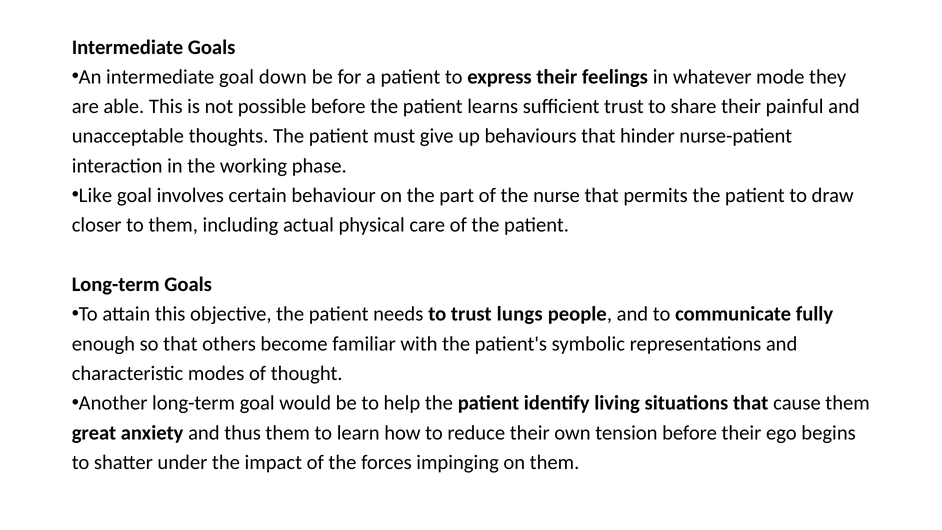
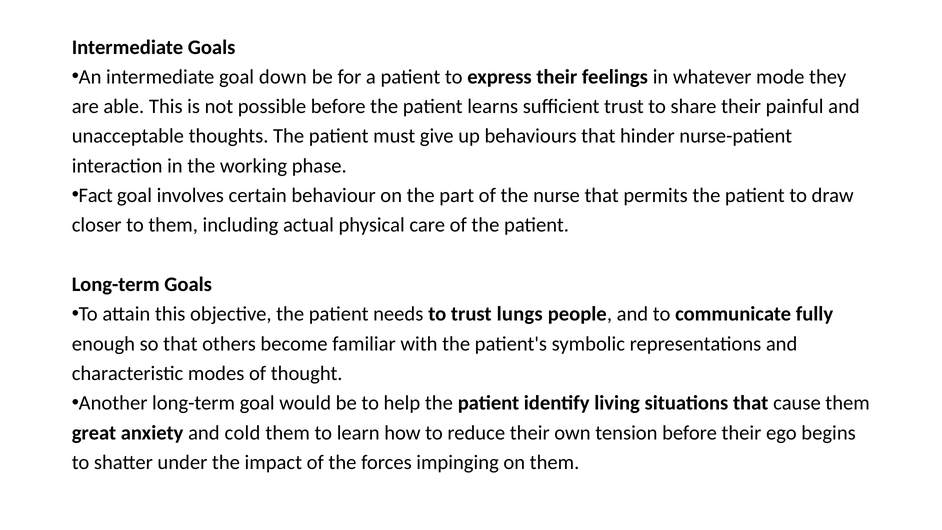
Like: Like -> Fact (96, 195)
thus: thus -> cold (242, 433)
